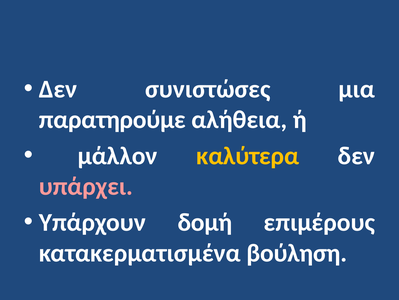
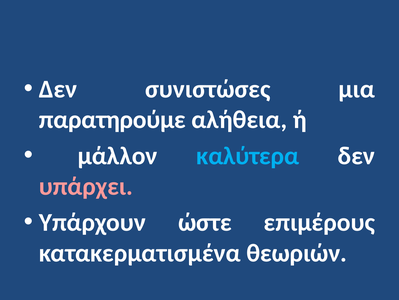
καλύτερα colour: yellow -> light blue (248, 155)
δομή: δομή -> ώστε (205, 222)
βούληση: βούληση -> θεωριών (297, 253)
